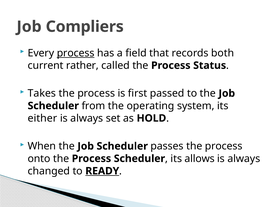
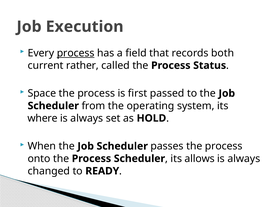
Compliers: Compliers -> Execution (85, 27)
Takes: Takes -> Space (42, 94)
either: either -> where (43, 119)
READY underline: present -> none (102, 172)
